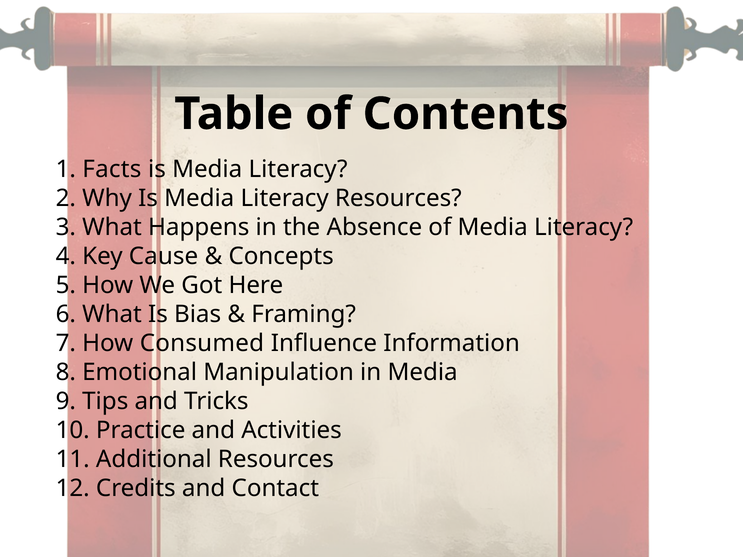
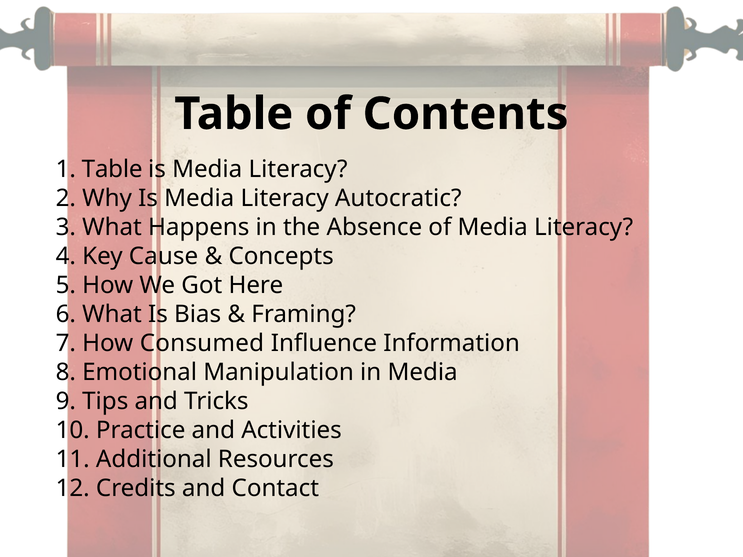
1 Facts: Facts -> Table (112, 169)
Literacy Resources: Resources -> Autocratic (398, 198)
